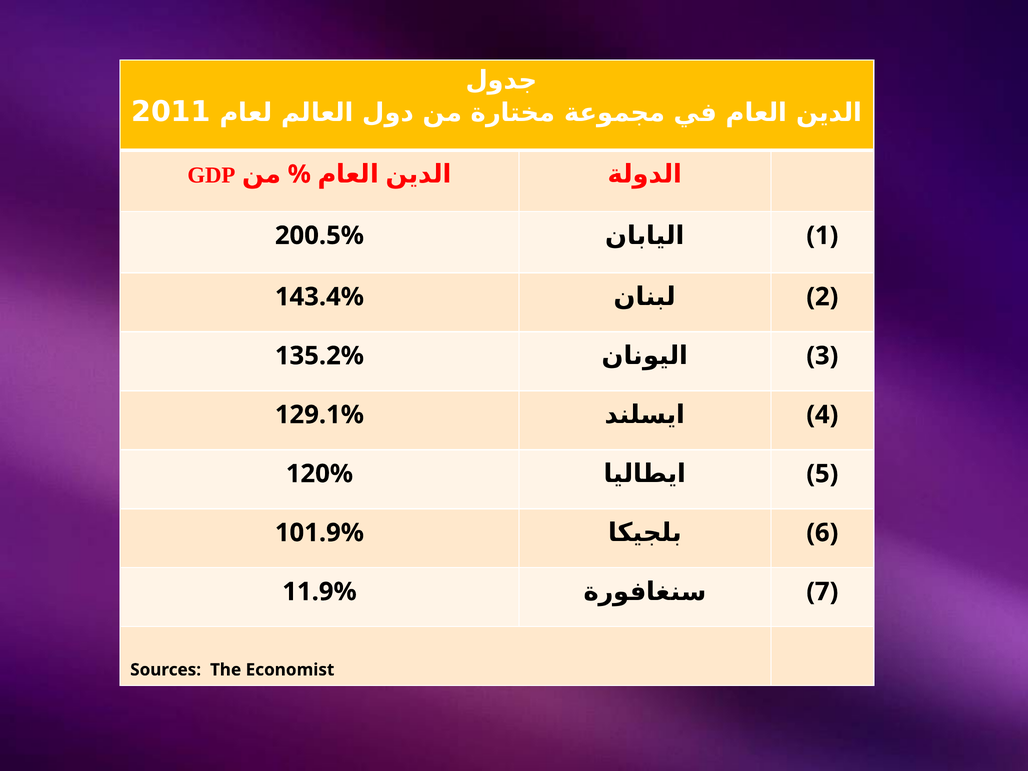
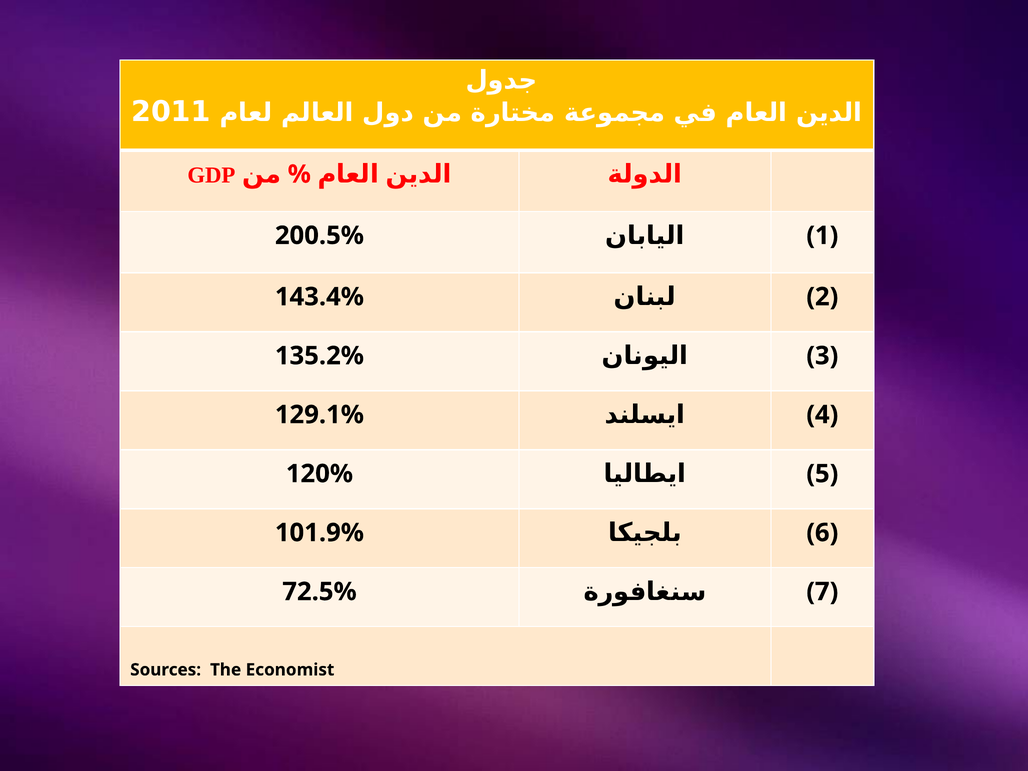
11.9%: 11.9% -> 72.5% (319, 592)
